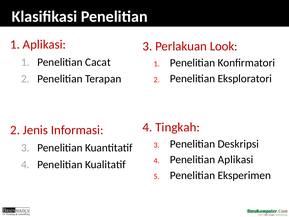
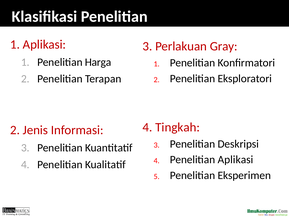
Look: Look -> Gray (224, 46)
Cacat: Cacat -> Harga (98, 62)
